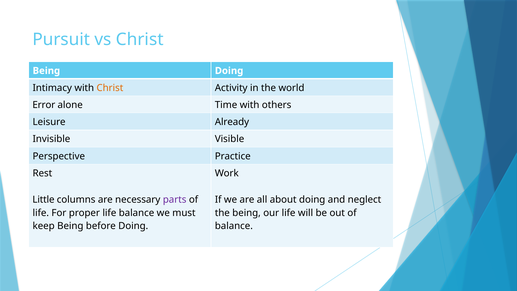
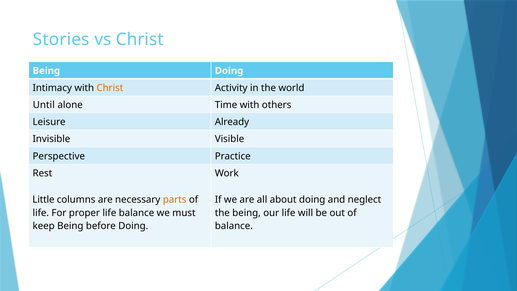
Pursuit: Pursuit -> Stories (61, 39)
Error: Error -> Until (44, 105)
parts colour: purple -> orange (175, 200)
